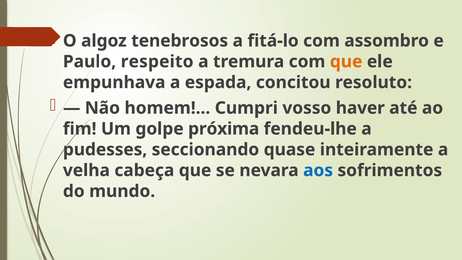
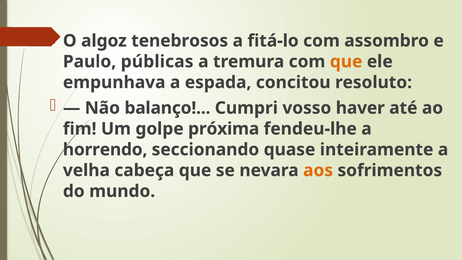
respeito: respeito -> públicas (157, 62)
homem: homem -> balanço (167, 108)
pudesses: pudesses -> horrendo (105, 150)
aos colour: blue -> orange (318, 170)
